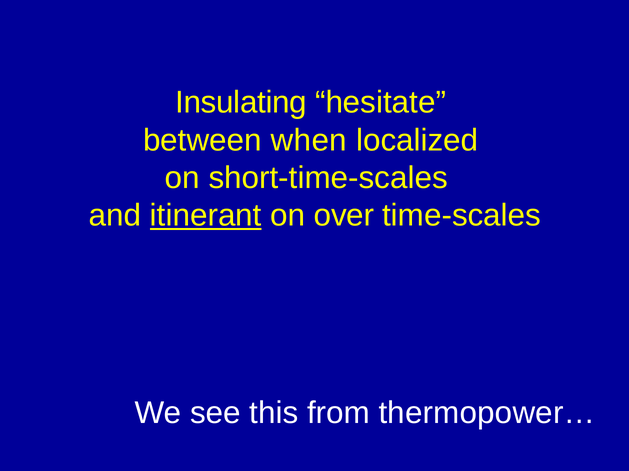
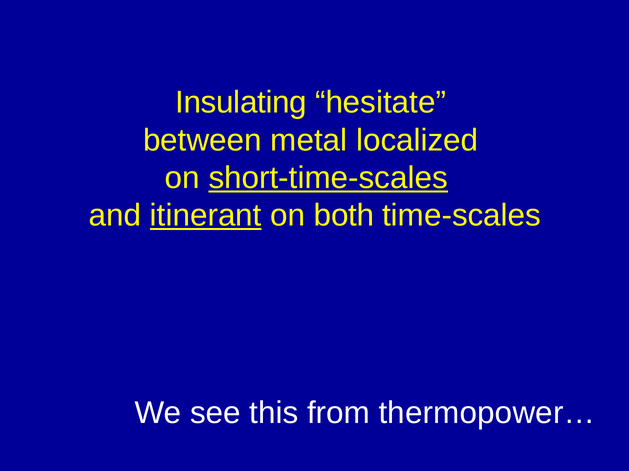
when: when -> metal (309, 140)
short-time-scales underline: none -> present (328, 178)
over: over -> both (344, 216)
